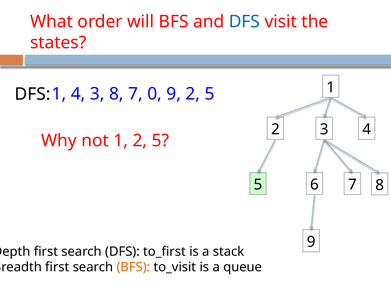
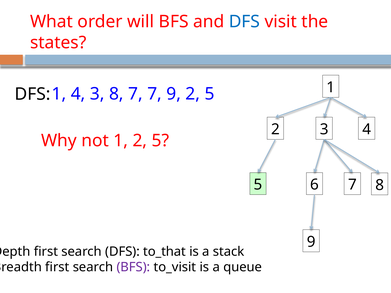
7 0: 0 -> 7 (155, 94)
to_first: to_first -> to_that (165, 252)
BFS colour: orange -> purple (133, 267)
